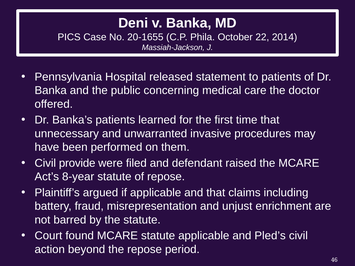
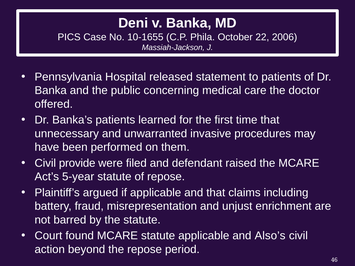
20-1655: 20-1655 -> 10-1655 (145, 37)
2014: 2014 -> 2006 (285, 37)
8-year: 8-year -> 5-year (78, 177)
Pled’s: Pled’s -> Also’s (270, 236)
